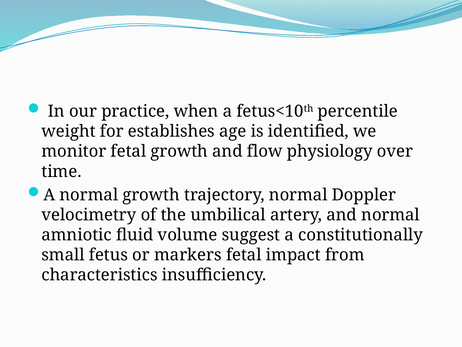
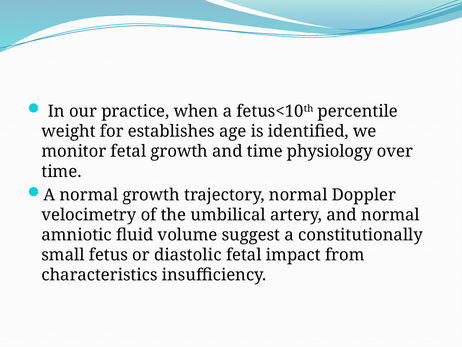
and flow: flow -> time (265, 151)
markers: markers -> diastolic (188, 255)
